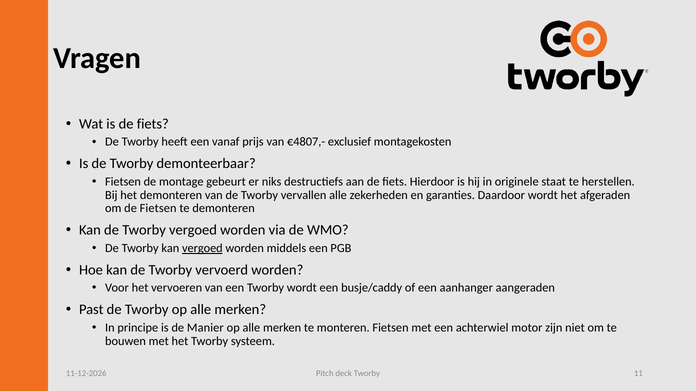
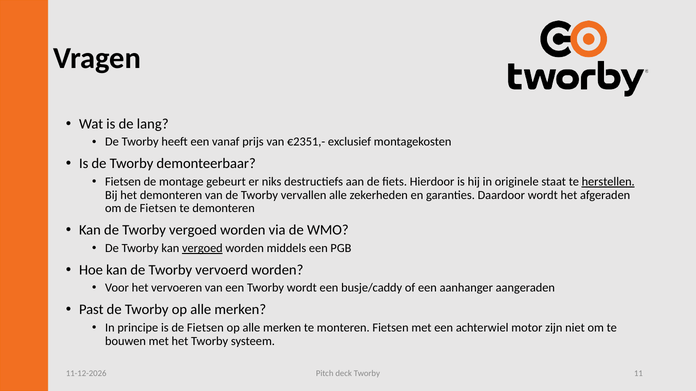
is de fiets: fiets -> lang (153, 124)
€4807,-: €4807,- -> €2351,- (306, 142)
herstellen underline: none -> present (608, 182)
is de Manier: Manier -> Fietsen (205, 328)
